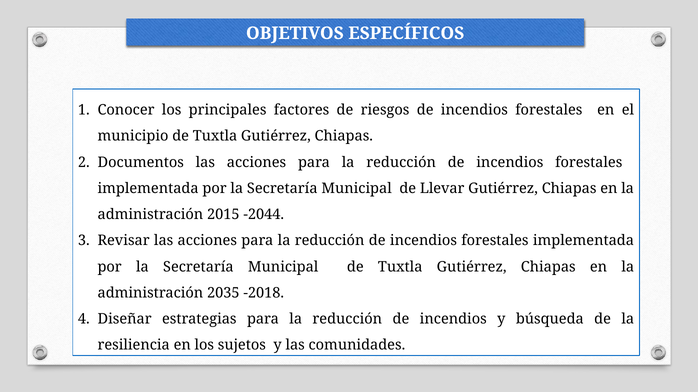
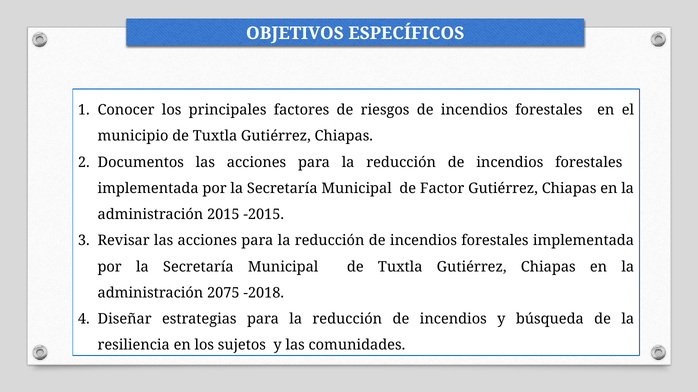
Llevar: Llevar -> Factor (442, 189)
-2044: -2044 -> -2015 (264, 215)
2035: 2035 -> 2075 (223, 293)
